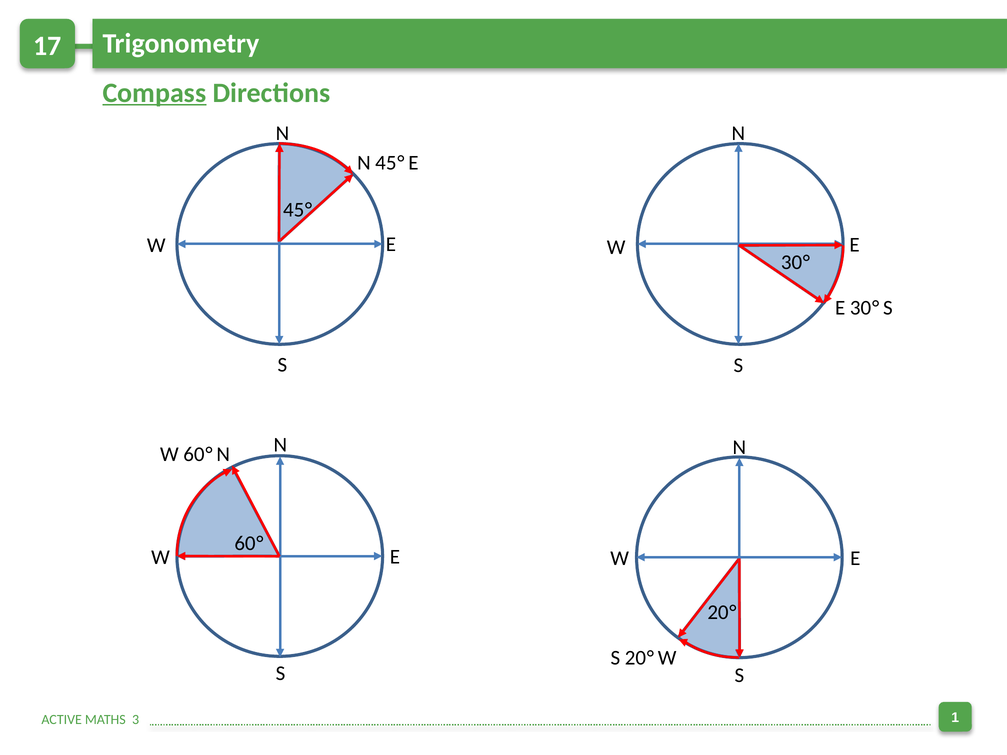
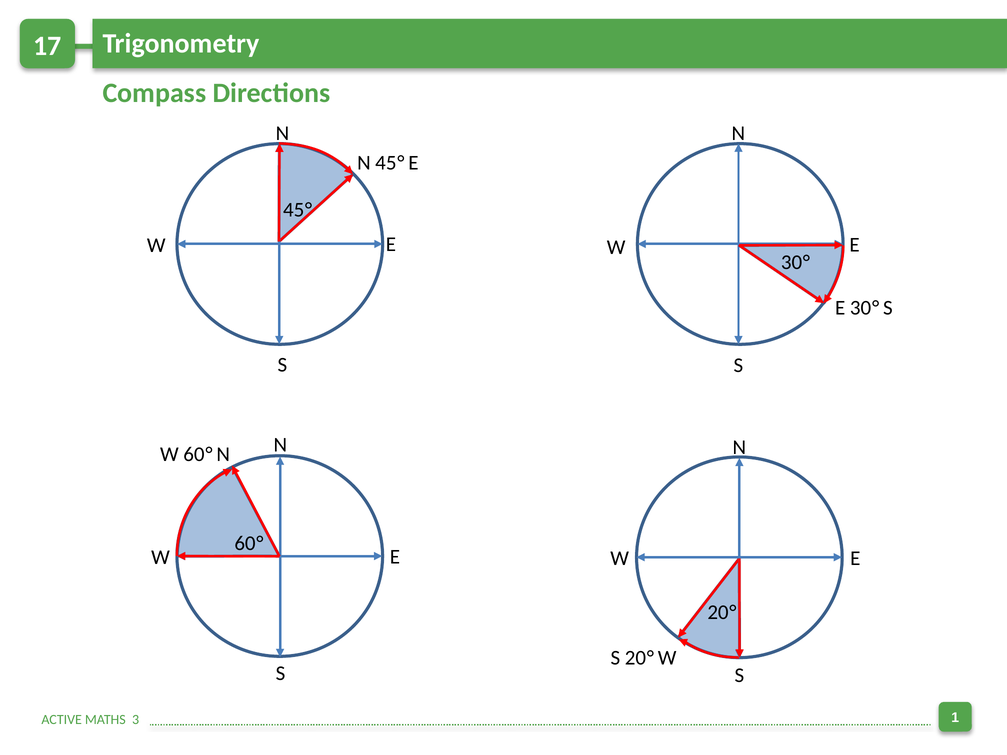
Compass underline: present -> none (154, 93)
